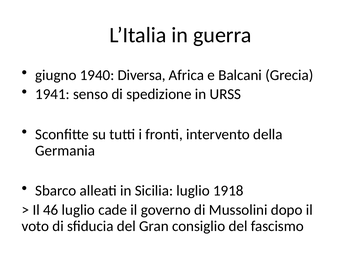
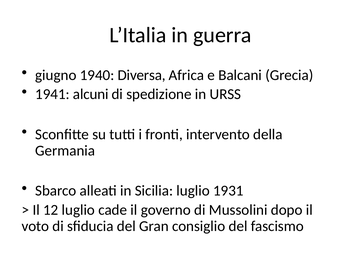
senso: senso -> alcuni (91, 94)
1918: 1918 -> 1931 (228, 191)
46: 46 -> 12 (51, 210)
